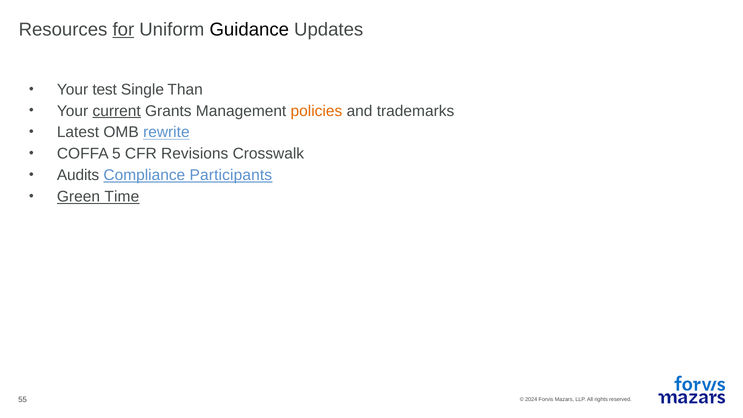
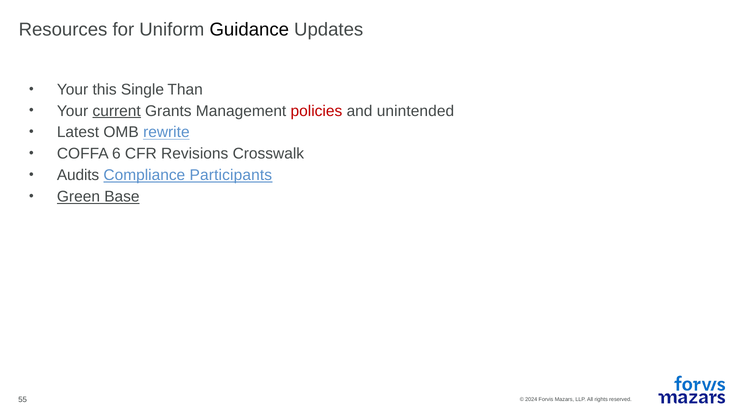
for underline: present -> none (123, 29)
test: test -> this (105, 90)
policies colour: orange -> red (316, 111)
trademarks: trademarks -> unintended (415, 111)
5: 5 -> 6 (116, 154)
Time: Time -> Base (122, 197)
